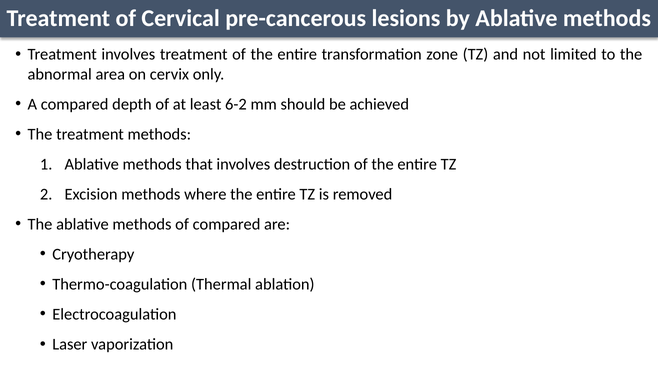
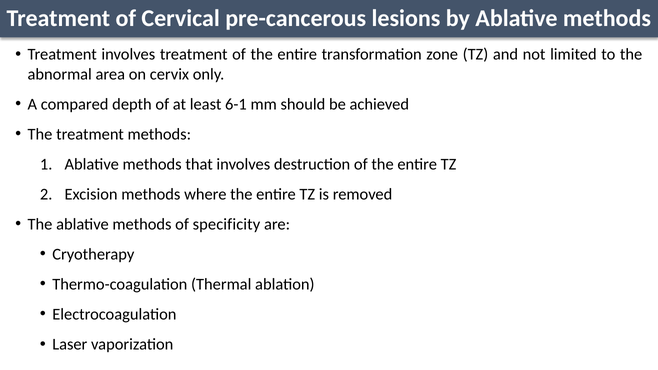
6-2: 6-2 -> 6-1 (236, 104)
of compared: compared -> specificity (226, 224)
